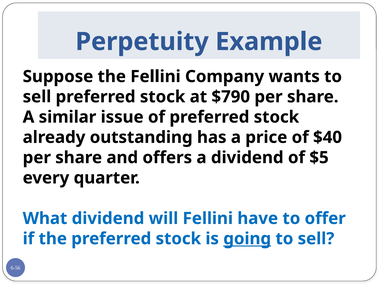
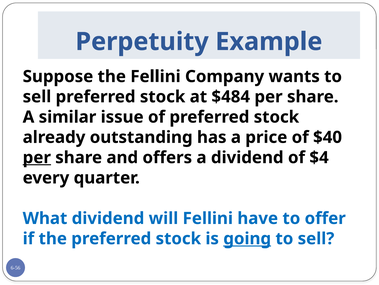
$790: $790 -> $484 (231, 97)
per underline: none -> present (37, 157)
$5: $5 -> $4 (319, 157)
